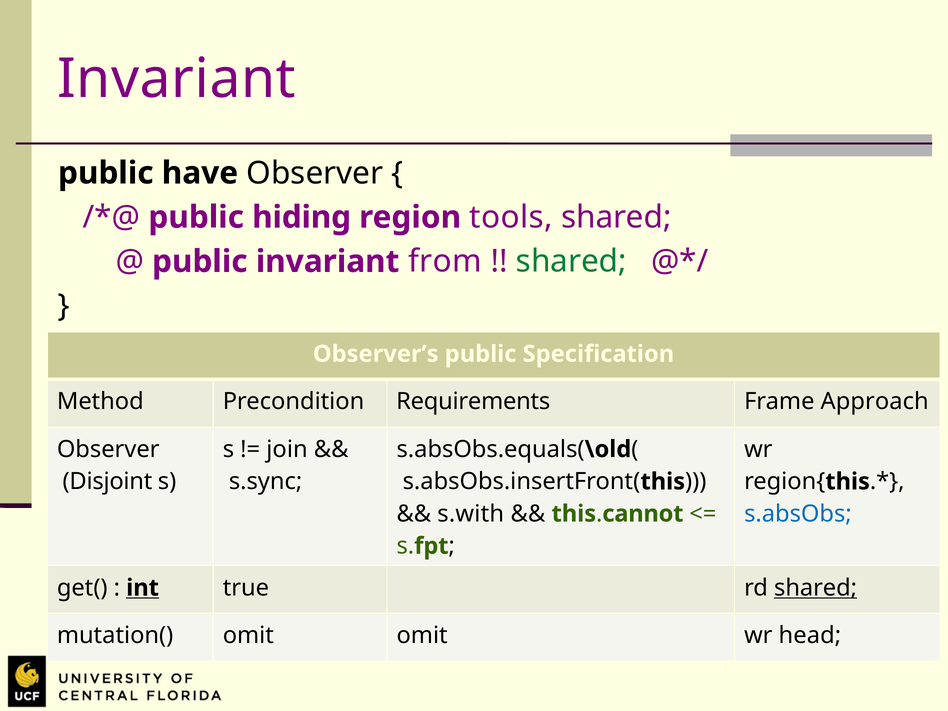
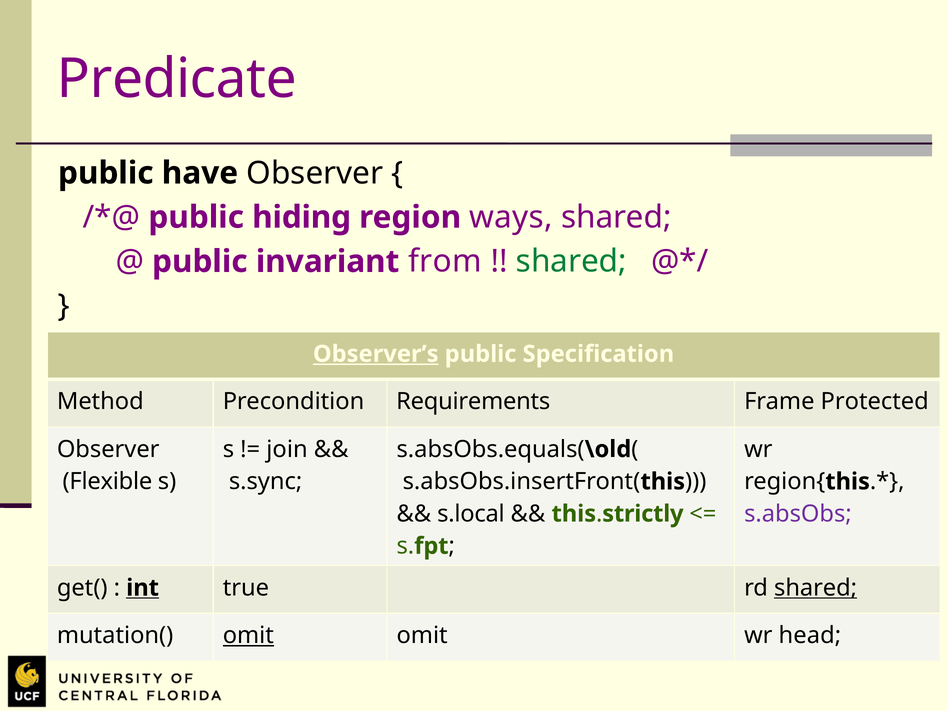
Invariant: Invariant -> Predicate (177, 79)
tools: tools -> ways (511, 217)
Observer’s underline: none -> present (376, 354)
Approach: Approach -> Protected (875, 402)
Disjoint: Disjoint -> Flexible (107, 482)
s.with: s.with -> s.local (471, 514)
cannot: cannot -> strictly (643, 514)
s.absObs colour: blue -> purple (798, 514)
omit underline: none -> present (248, 635)
